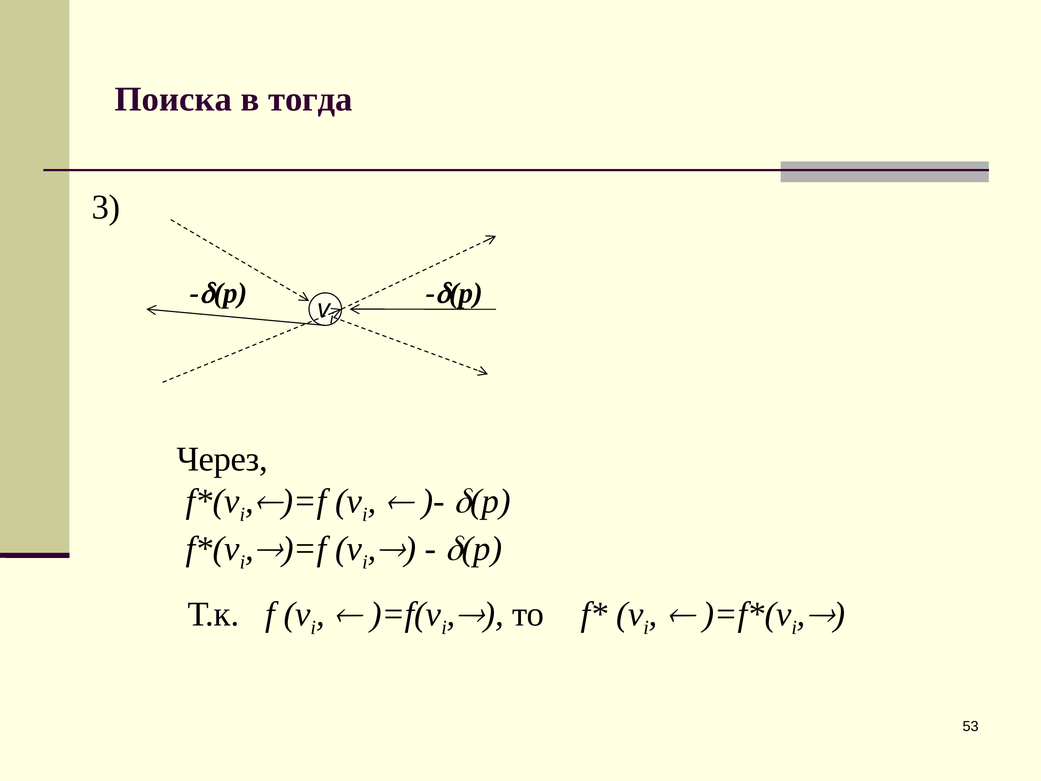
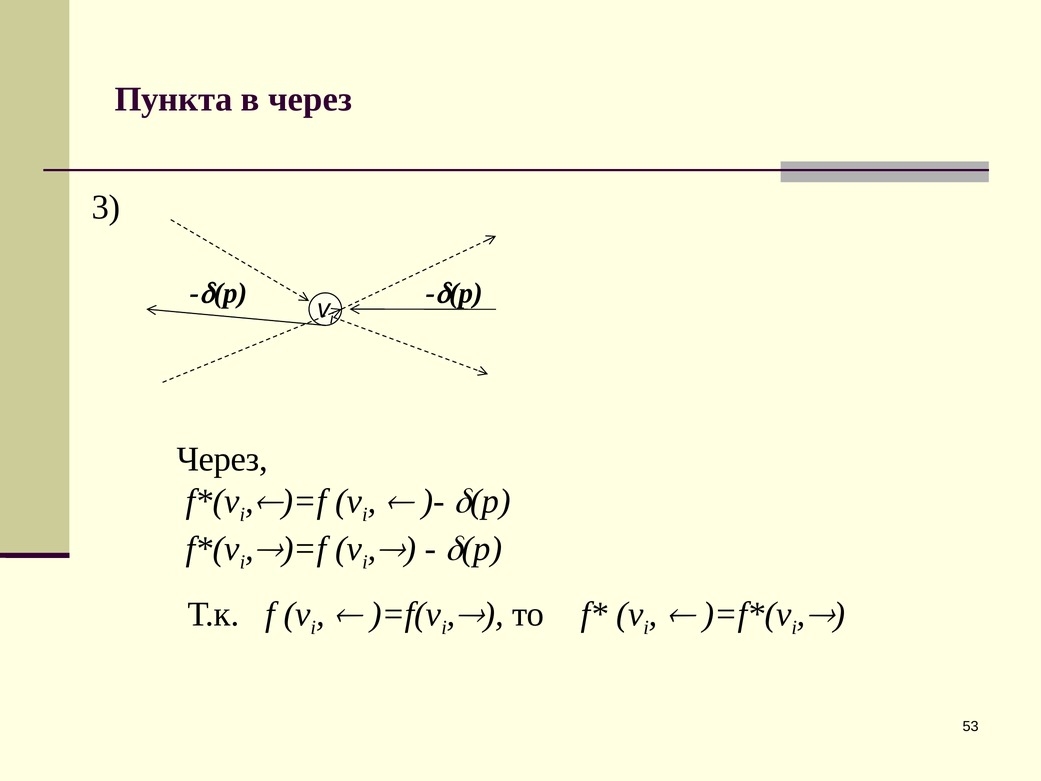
Поиска: Поиска -> Пункта (173, 99)
в тогда: тогда -> через (310, 99)
